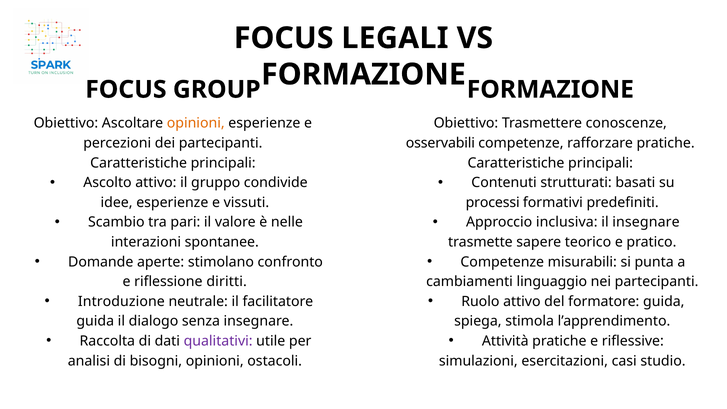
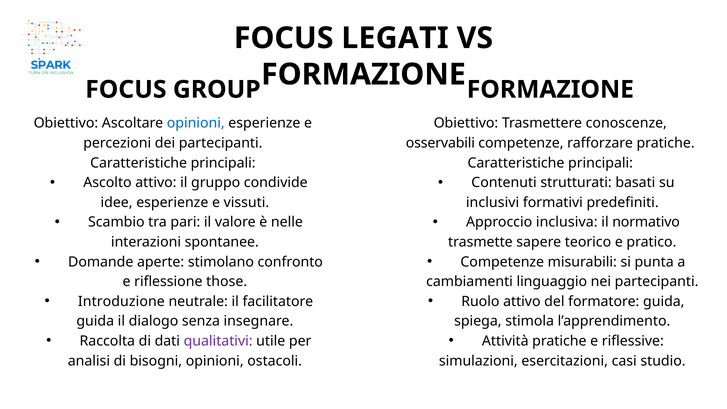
LEGALI: LEGALI -> LEGATI (395, 38)
opinioni colour: orange -> blue (196, 123)
processi: processi -> inclusivi (493, 202)
il insegnare: insegnare -> normativo (646, 222)
diritti: diritti -> those (227, 282)
